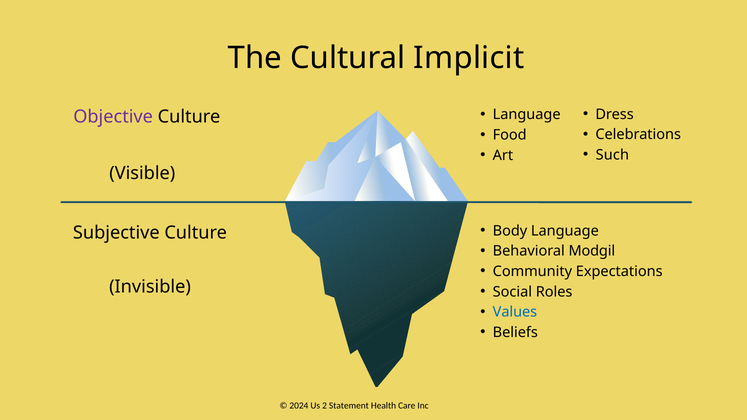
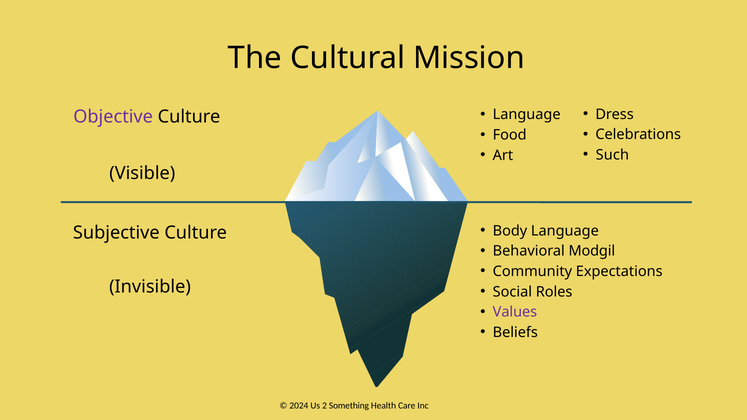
Implicit: Implicit -> Mission (469, 58)
Values colour: blue -> purple (515, 312)
Statement: Statement -> Something (349, 406)
